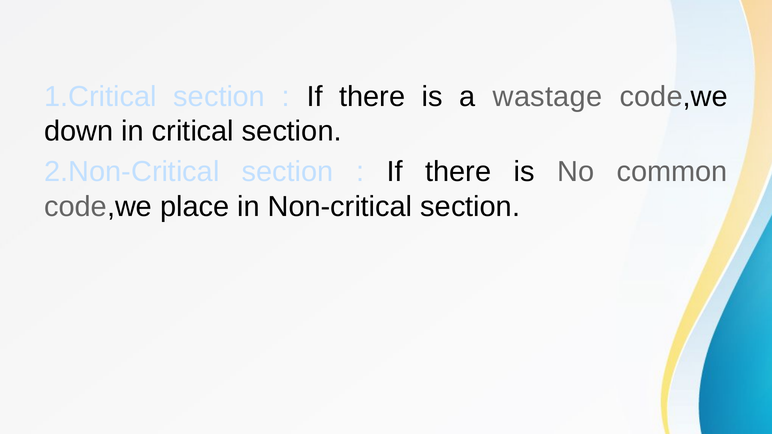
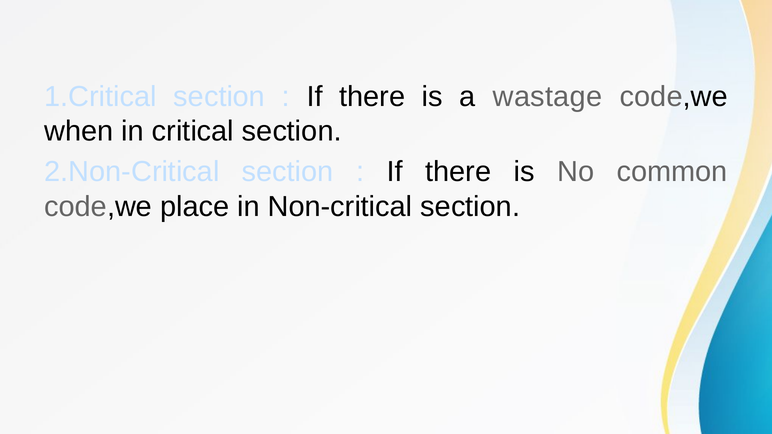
down: down -> when (79, 131)
